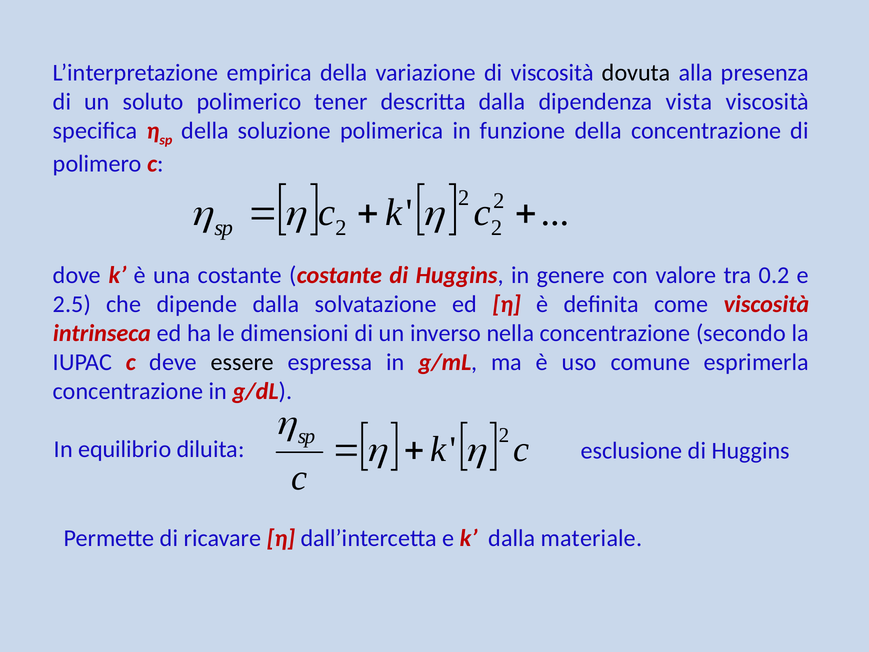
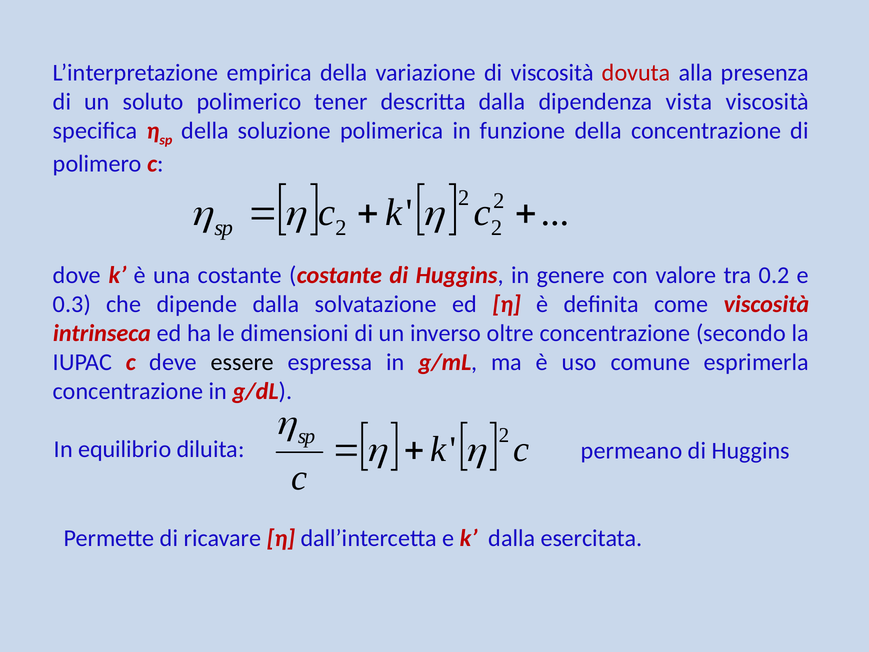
dovuta colour: black -> red (636, 73)
2.5: 2.5 -> 0.3 (72, 304)
nella: nella -> oltre (510, 333)
esclusione: esclusione -> permeano (632, 450)
materiale: materiale -> esercitata (592, 538)
